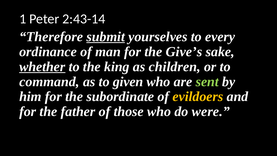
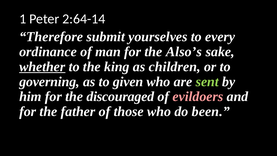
2:43-14: 2:43-14 -> 2:64-14 (84, 19)
submit underline: present -> none (106, 37)
Give’s: Give’s -> Also’s (184, 52)
command: command -> governing (49, 82)
subordinate: subordinate -> discouraged (120, 97)
evildoers colour: yellow -> pink (198, 97)
were: were -> been (211, 111)
